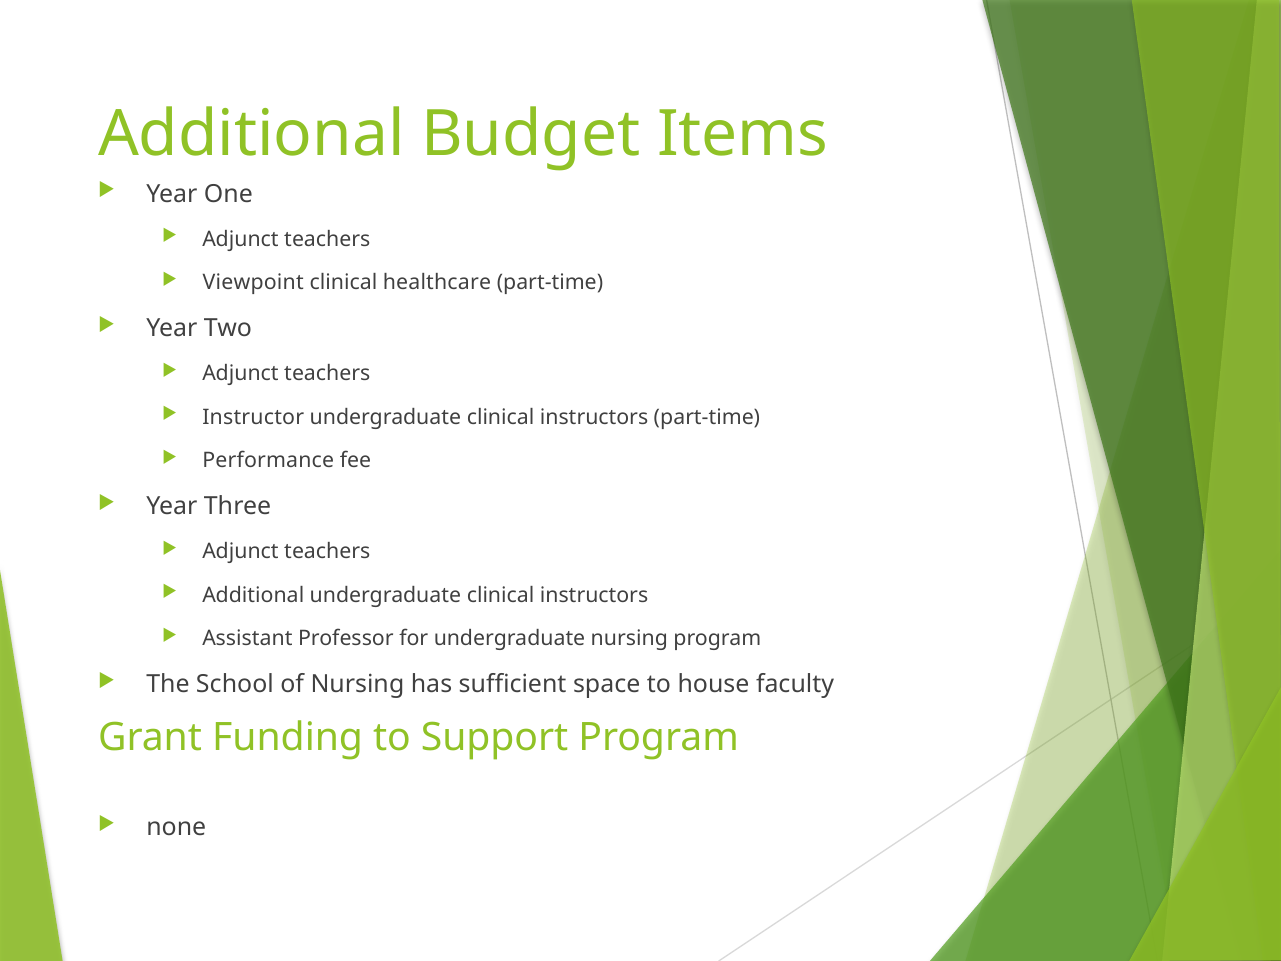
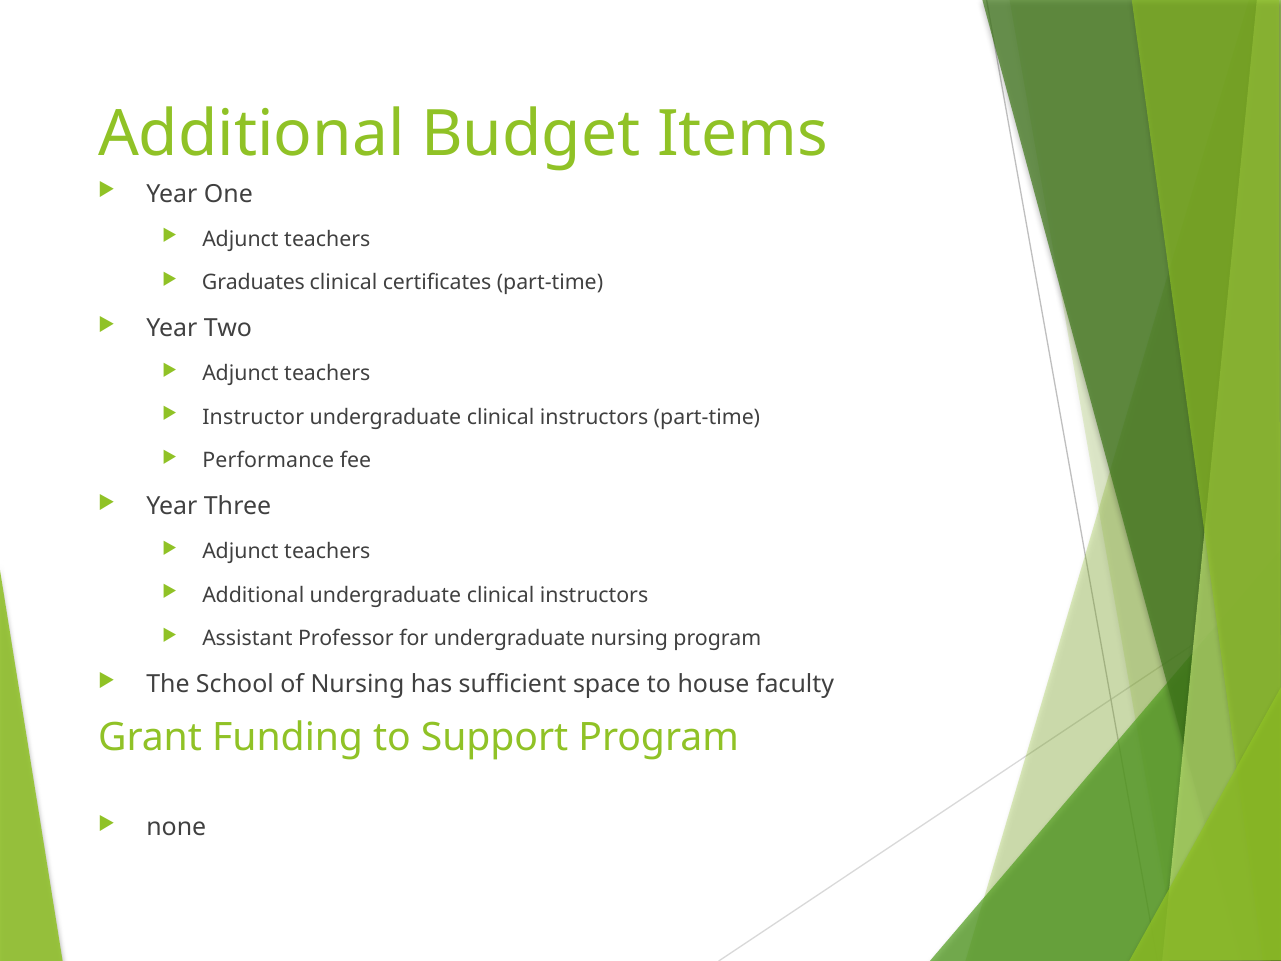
Viewpoint: Viewpoint -> Graduates (253, 283)
healthcare: healthcare -> certificates (437, 283)
